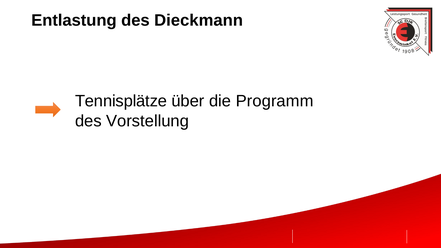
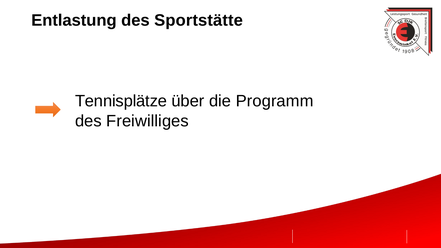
Dieckmann: Dieckmann -> Sportstätte (199, 20)
Vorstellung: Vorstellung -> Freiwilliges (148, 121)
